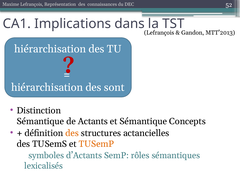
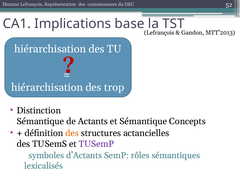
dans: dans -> base (129, 24)
sont: sont -> trop (114, 87)
TUSemP colour: orange -> purple (96, 144)
